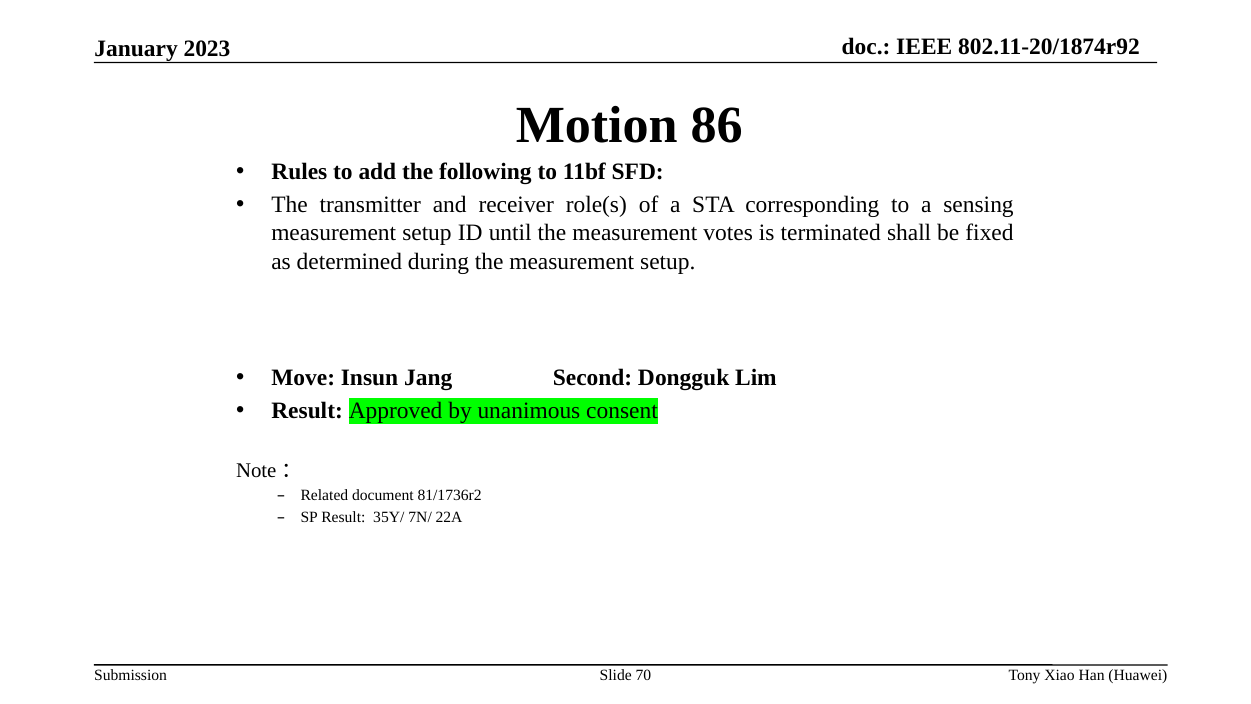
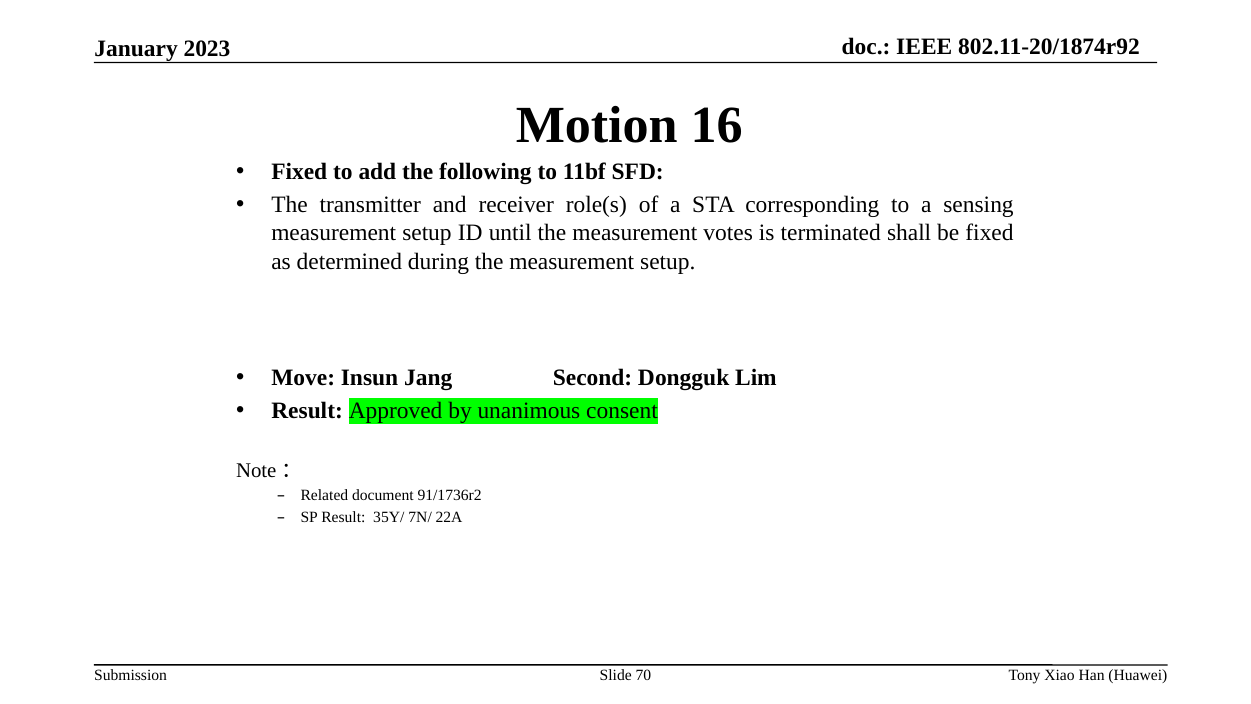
86: 86 -> 16 (717, 126)
Rules: Rules -> Fixed (299, 172)
81/1736r2: 81/1736r2 -> 91/1736r2 (450, 495)
